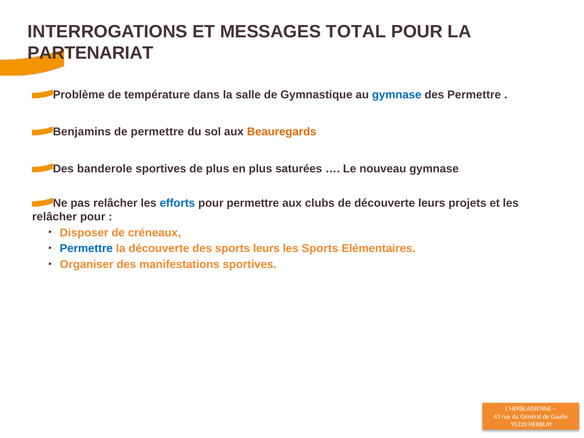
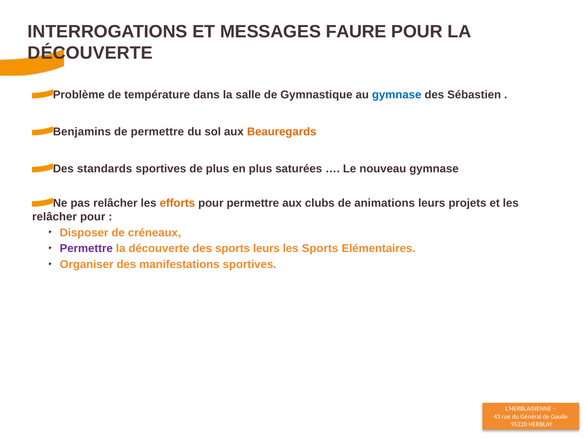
TOTAL: TOTAL -> FAURE (356, 31)
PARTENARIAT: PARTENARIAT -> DÉCOUVERTE (90, 53)
des Permettre: Permettre -> Sébastien (474, 95)
banderole: banderole -> standards (105, 169)
efforts colour: blue -> orange (177, 203)
de découverte: découverte -> animations (385, 203)
Permettre colour: blue -> purple (86, 249)
